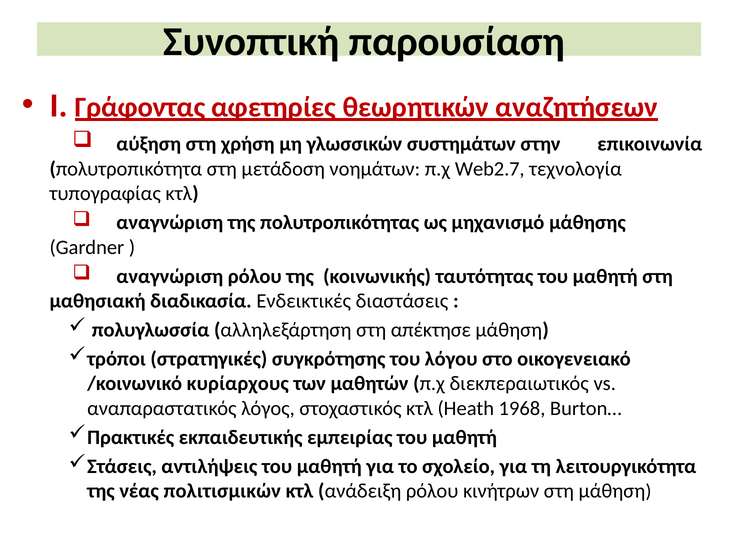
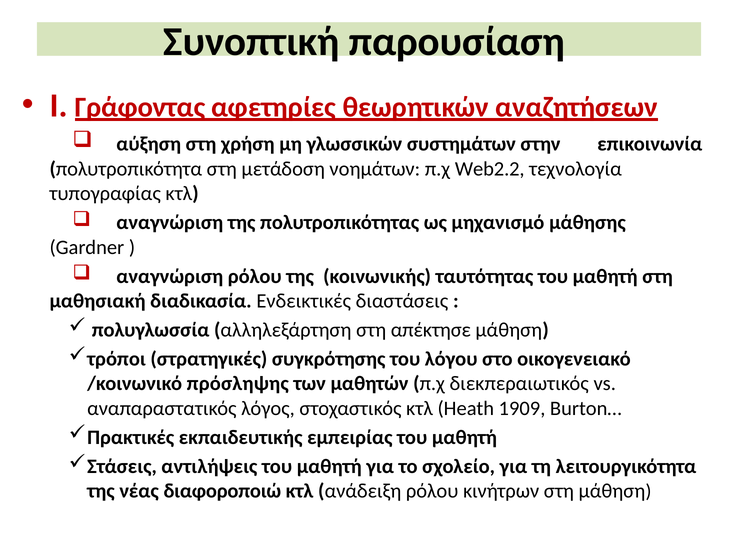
Web2.7: Web2.7 -> Web2.2 (490, 169)
κυρίαρχους: κυρίαρχους -> πρόσληψης (238, 384)
1968: 1968 -> 1909 (522, 409)
πολιτισμικών: πολιτισμικών -> διαφοροποιώ (222, 491)
